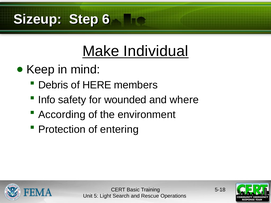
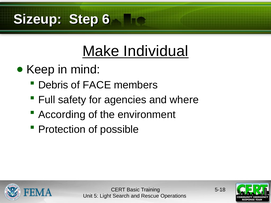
HERE: HERE -> FACE (97, 85)
Info: Info -> Full (47, 100)
wounded: wounded -> agencies (125, 100)
entering: entering -> possible (119, 130)
